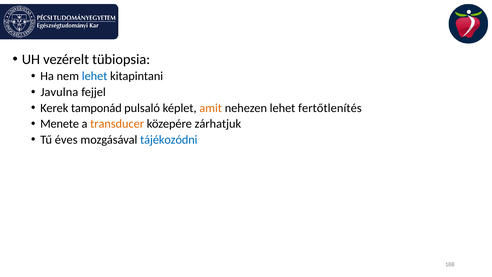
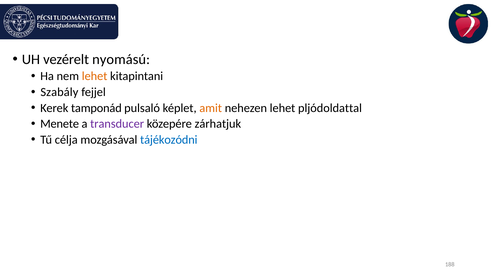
tübiopsia: tübiopsia -> nyomású (121, 59)
lehet colour: blue -> orange (95, 76)
Javulna: Javulna -> Szabály (59, 92)
fertőtlenítés: fertőtlenítés -> pljódoldattal (330, 108)
transducer colour: orange -> purple (117, 124)
éves: éves -> célja (66, 140)
